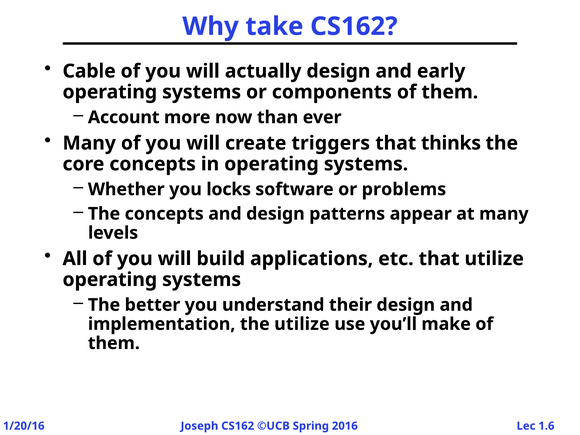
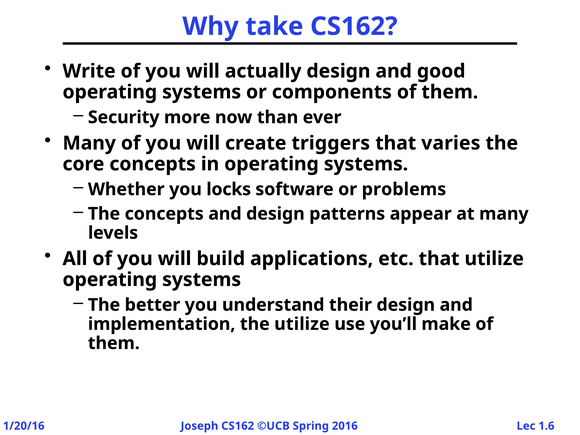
Cable: Cable -> Write (89, 71)
early: early -> good (441, 71)
Account: Account -> Security (124, 117)
thinks: thinks -> varies (451, 143)
